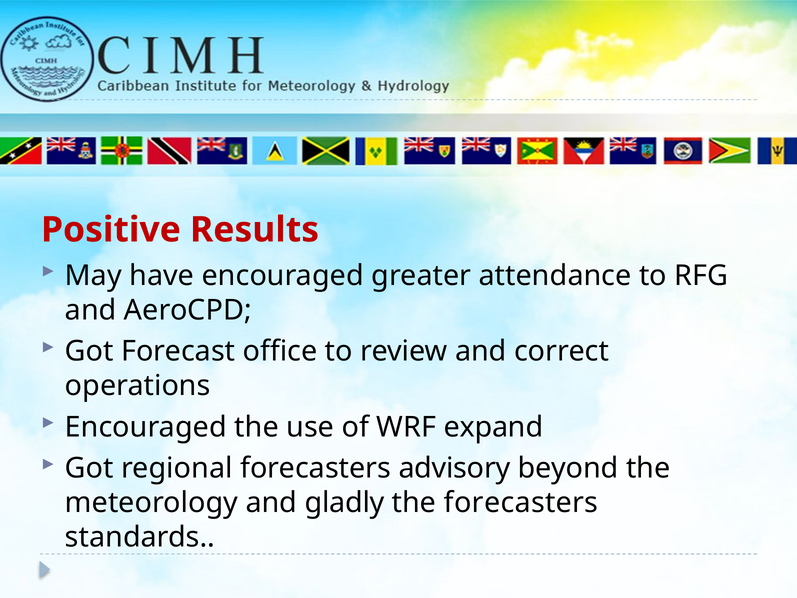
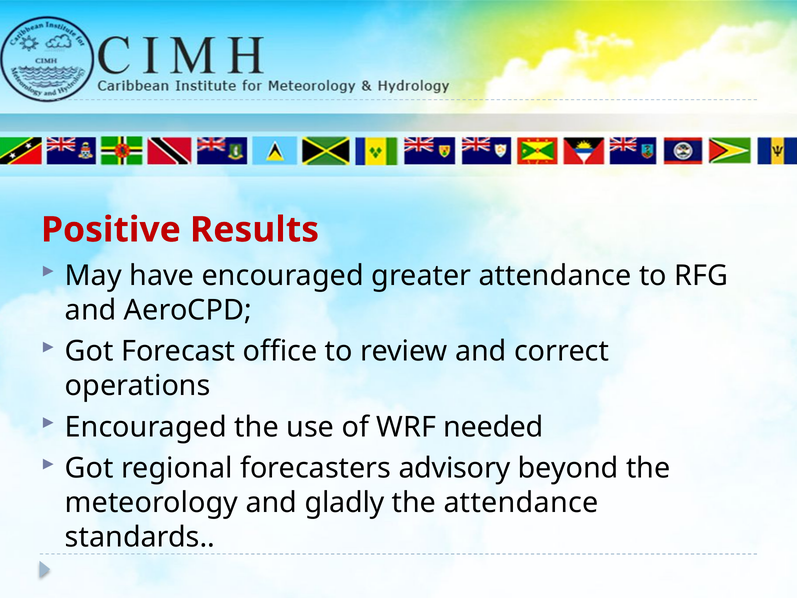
expand: expand -> needed (493, 427)
the forecasters: forecasters -> attendance (521, 503)
